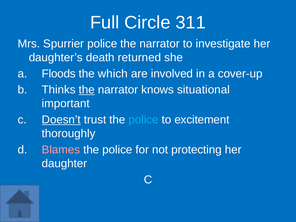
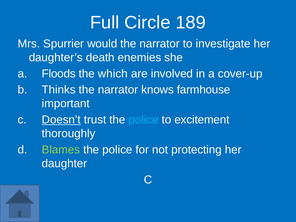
311: 311 -> 189 (191, 22)
Spurrier police: police -> would (102, 44)
returned: returned -> enemies (139, 58)
the underline: present -> none (87, 90)
situational: situational -> farmhouse (204, 90)
Blames colour: pink -> light green (61, 150)
